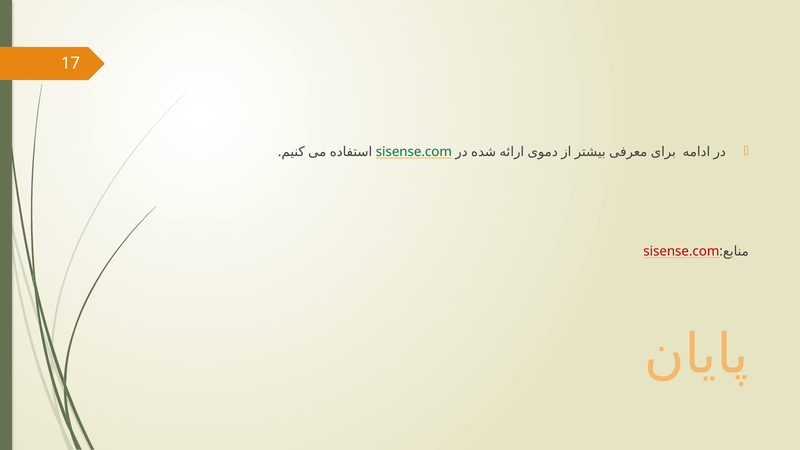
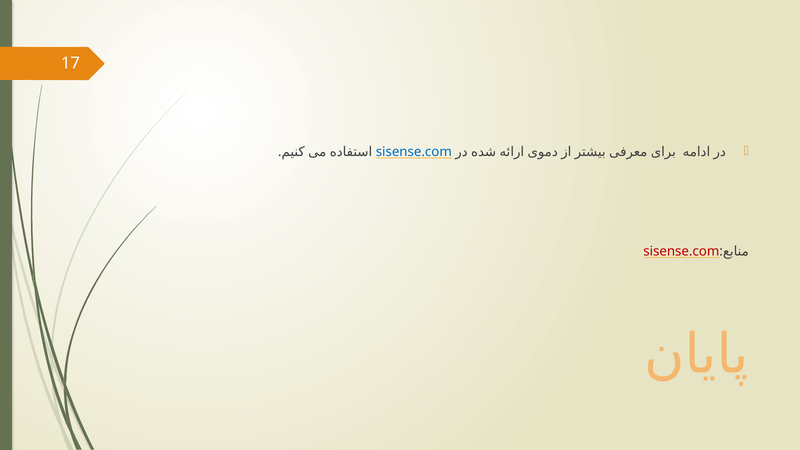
sisense.com colour: green -> blue (414, 152)
